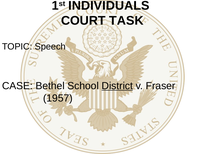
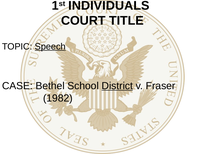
TASK: TASK -> TITLE (126, 21)
Speech underline: none -> present (50, 46)
1957: 1957 -> 1982 (58, 98)
